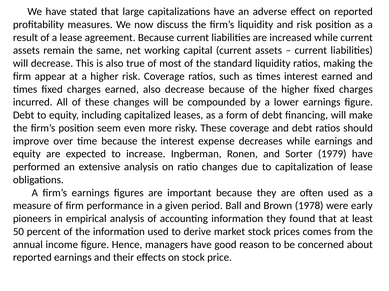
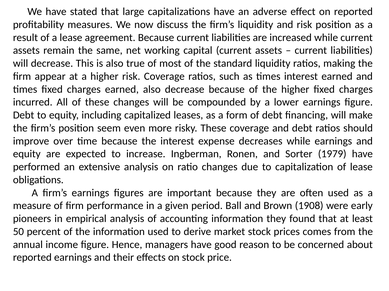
1978: 1978 -> 1908 (309, 206)
